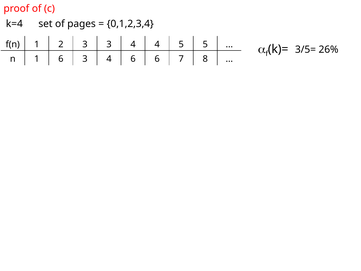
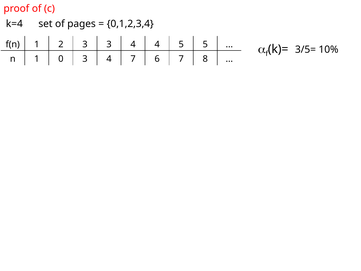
26%: 26% -> 10% (328, 49)
1 6: 6 -> 0 (61, 59)
4 6: 6 -> 7 (133, 59)
